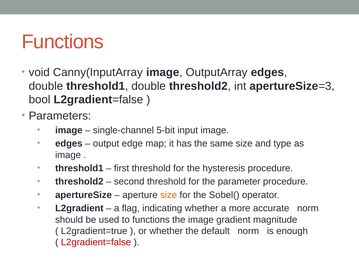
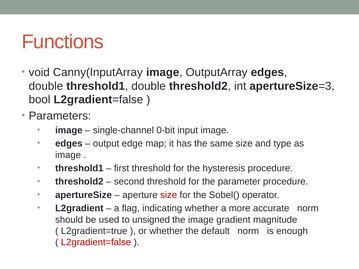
5-bit: 5-bit -> 0-bit (166, 130)
size colour: orange -> red (169, 195)
to functions: functions -> unsigned (151, 220)
